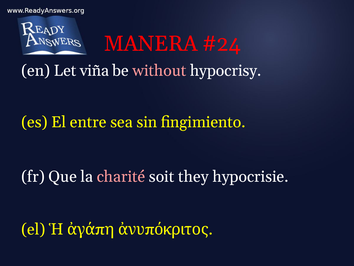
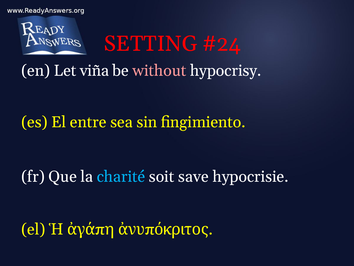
MANERA: MANERA -> SETTING (151, 44)
charité colour: pink -> light blue (121, 176)
they: they -> save (193, 176)
